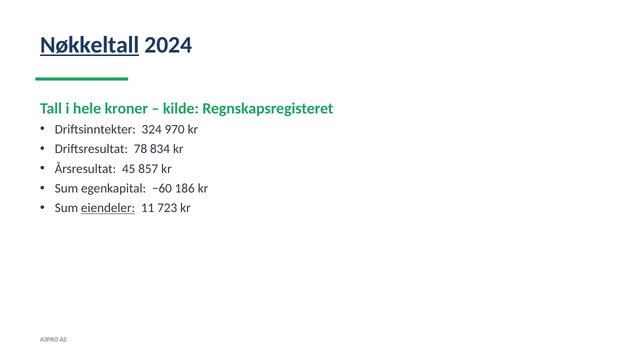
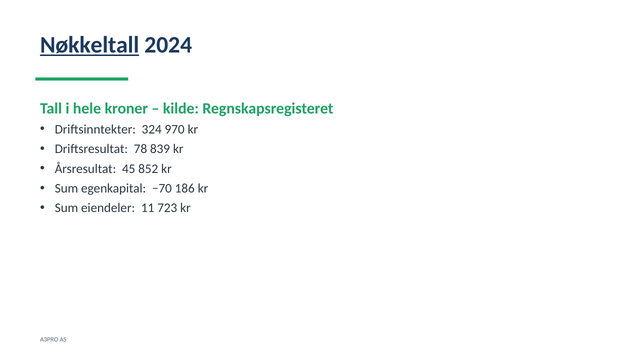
834: 834 -> 839 (160, 149)
857: 857 -> 852 (148, 169)
−60: −60 -> −70 (162, 188)
eiendeler underline: present -> none (108, 208)
